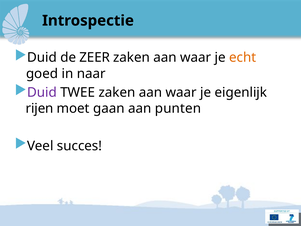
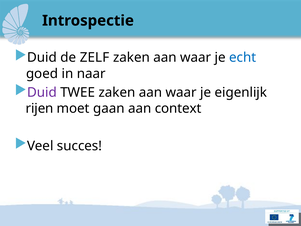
ZEER: ZEER -> ZELF (95, 57)
echt colour: orange -> blue (243, 57)
punten: punten -> context (178, 108)
